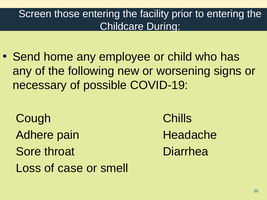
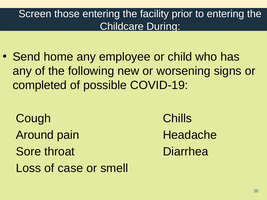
necessary: necessary -> completed (40, 85)
Adhere: Adhere -> Around (35, 135)
